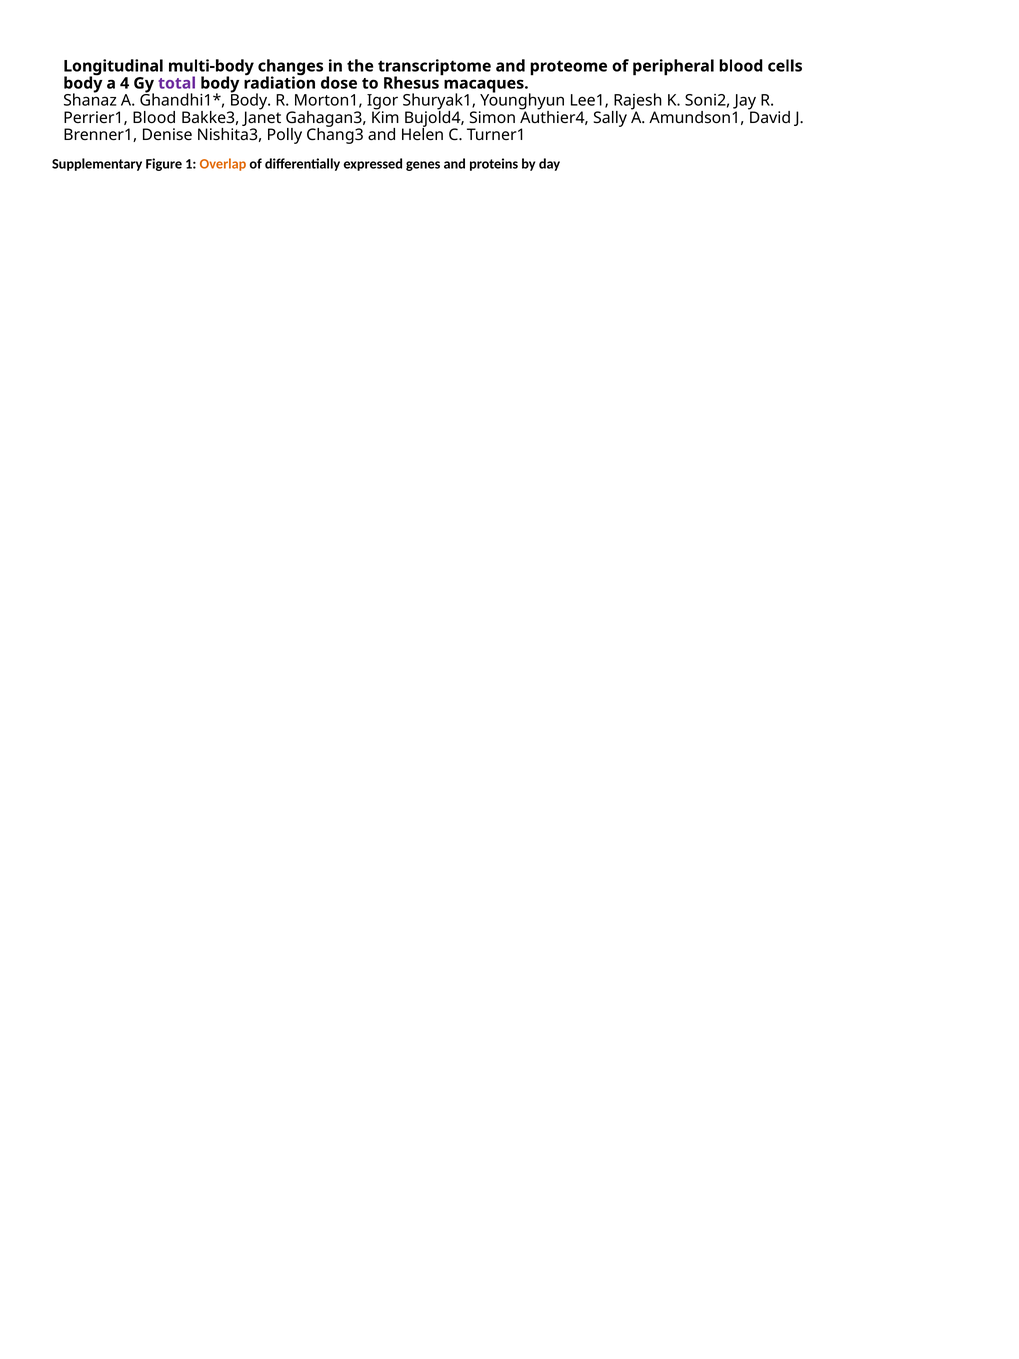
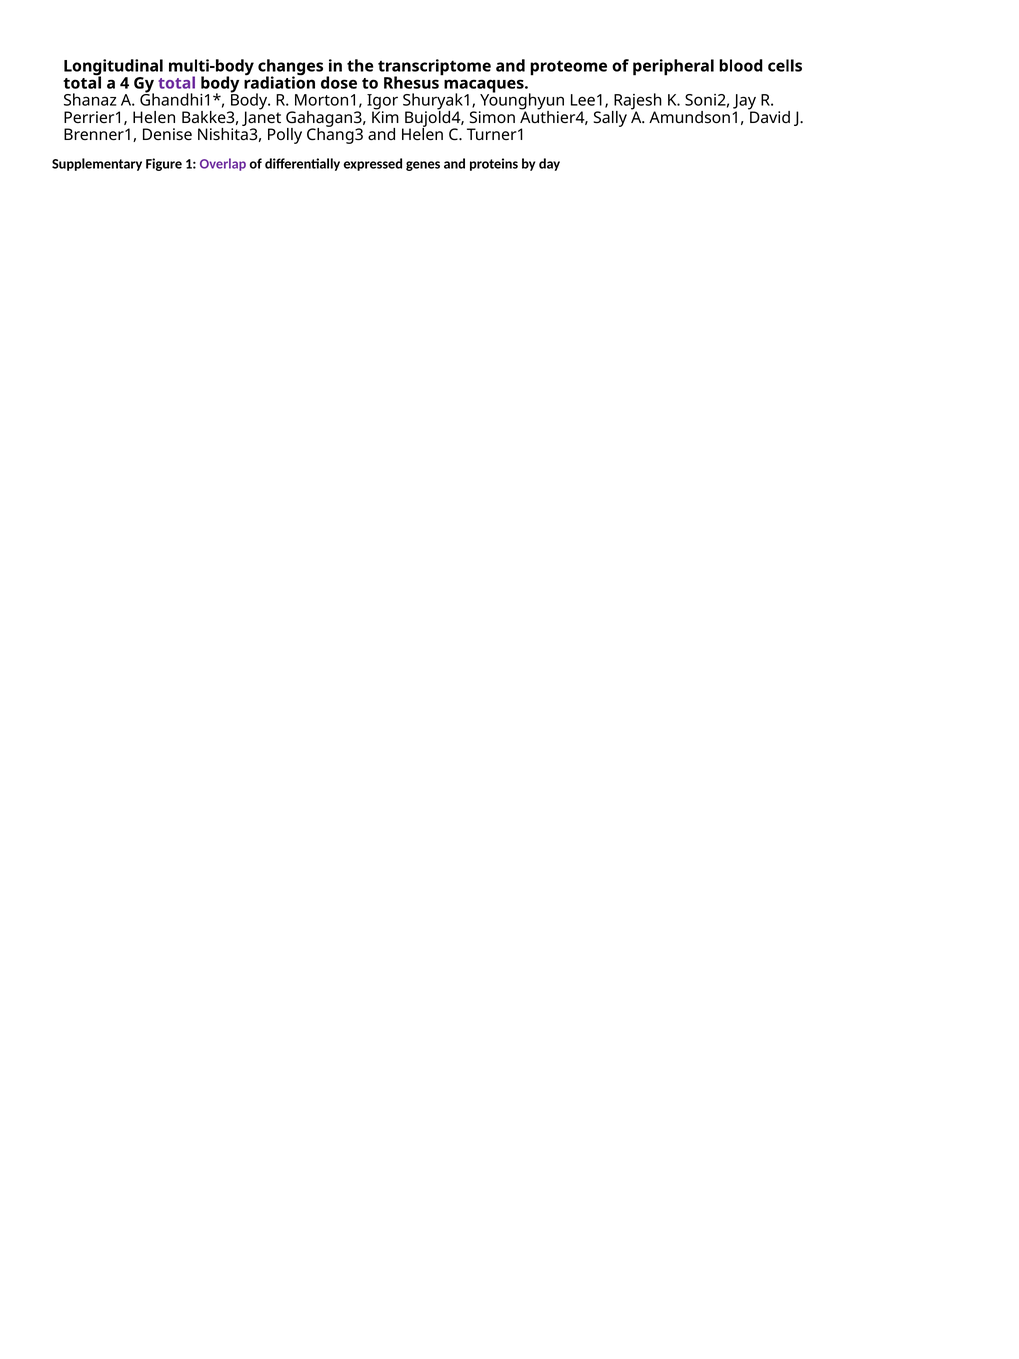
body: body -> total (83, 83)
Perrier1 Blood: Blood -> Helen (154, 118)
Overlap colour: orange -> purple (223, 164)
